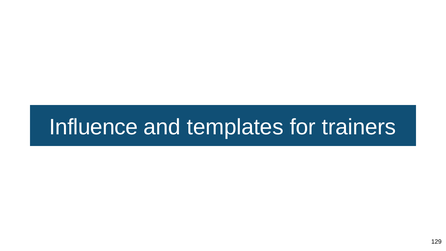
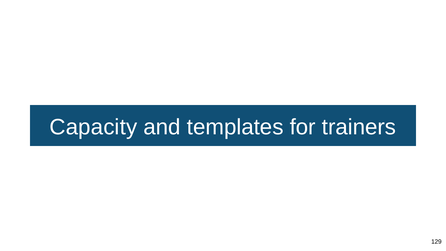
Influence: Influence -> Capacity (93, 127)
